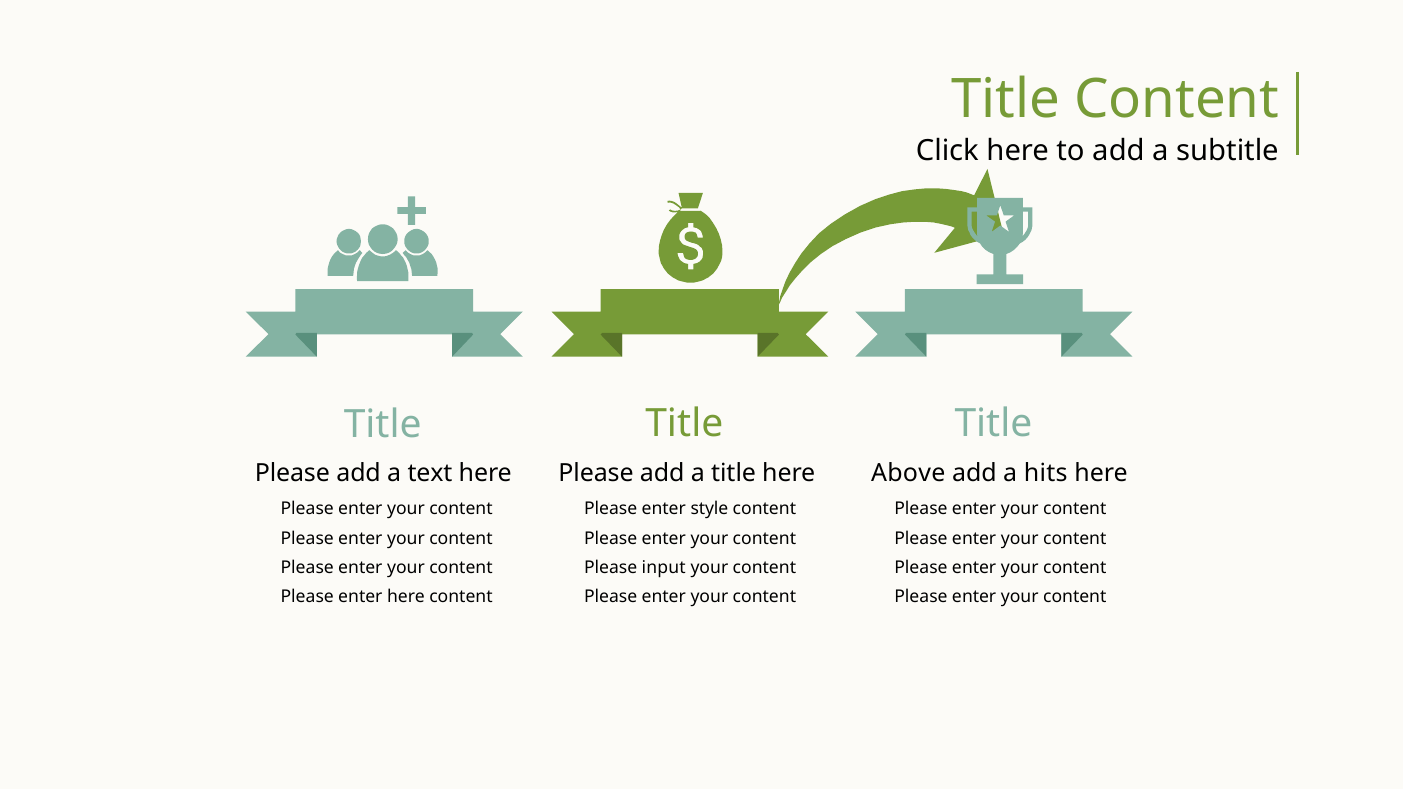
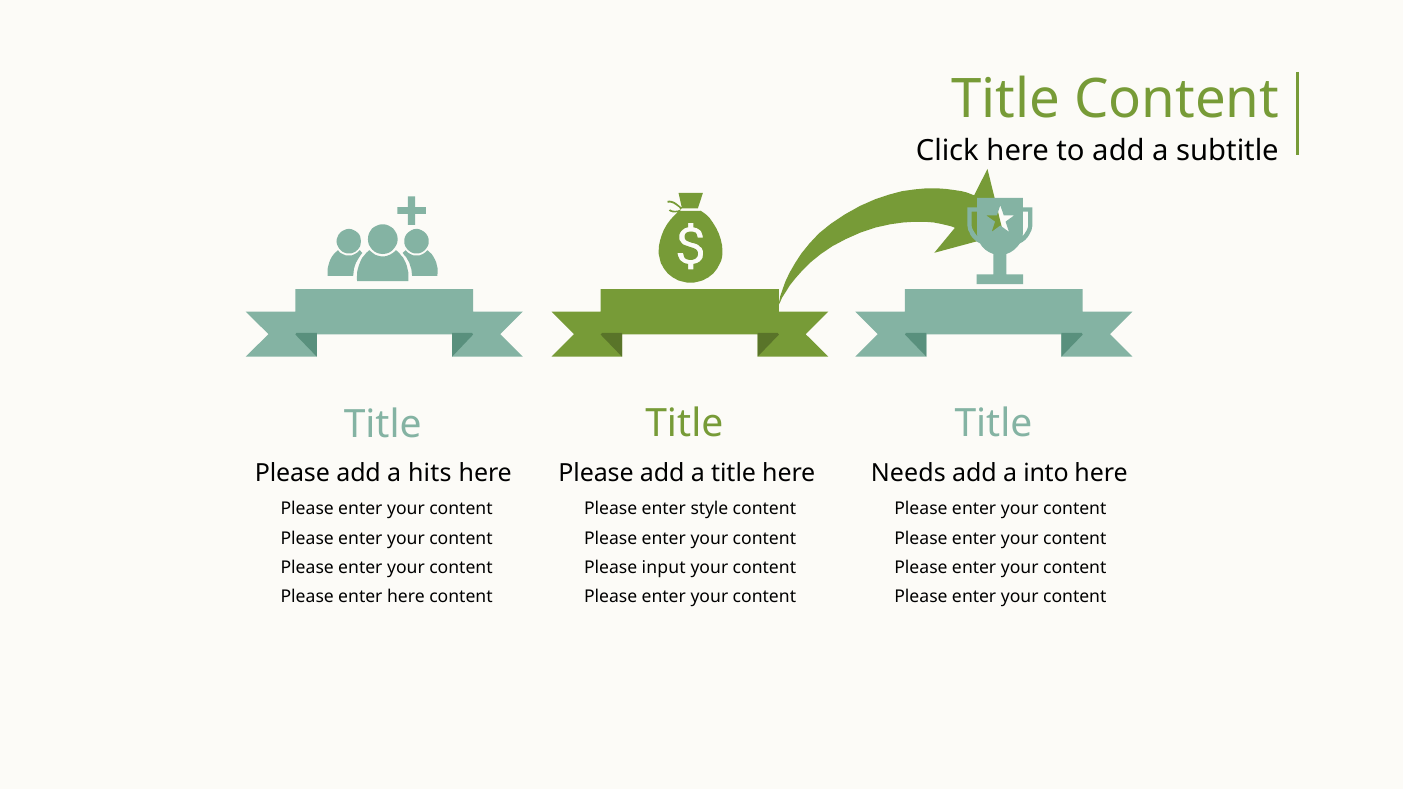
text: text -> hits (430, 474)
Above: Above -> Needs (908, 474)
hits: hits -> into (1046, 474)
